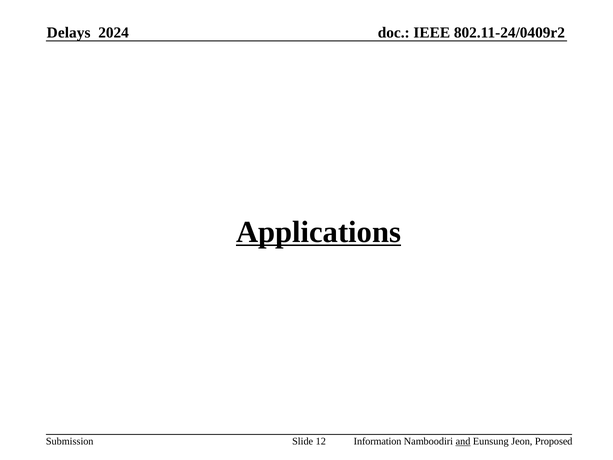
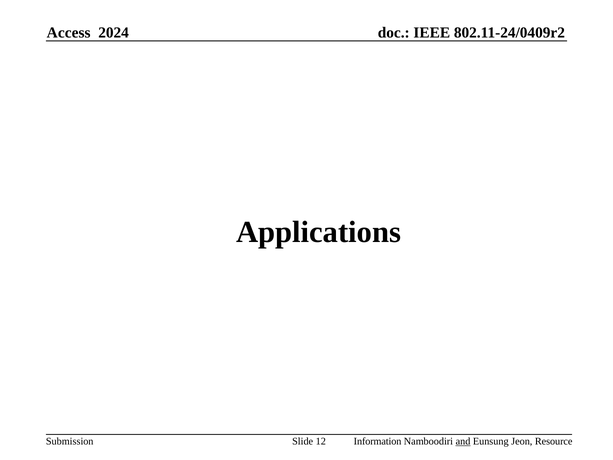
Delays: Delays -> Access (69, 33)
Applications underline: present -> none (319, 232)
Proposed: Proposed -> Resource (554, 441)
